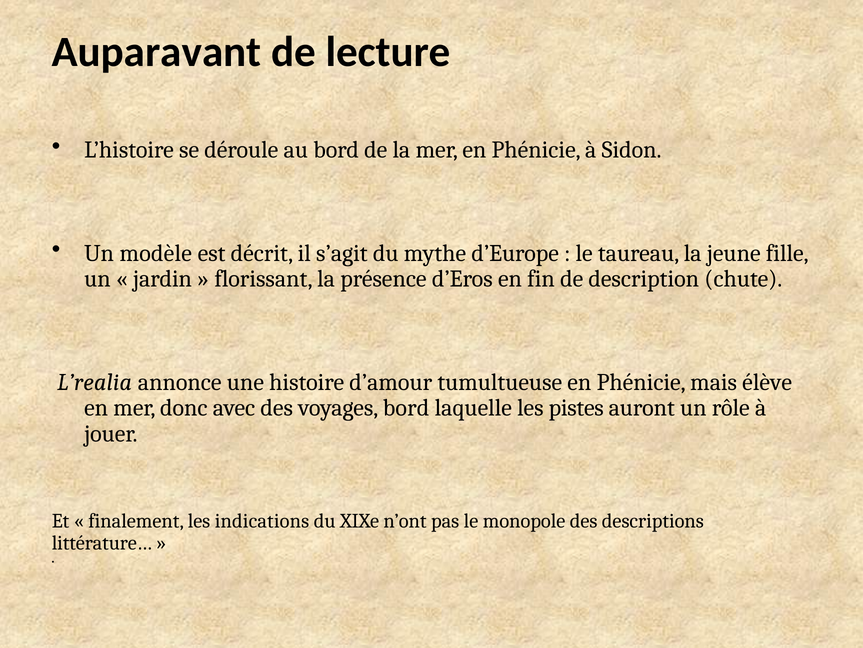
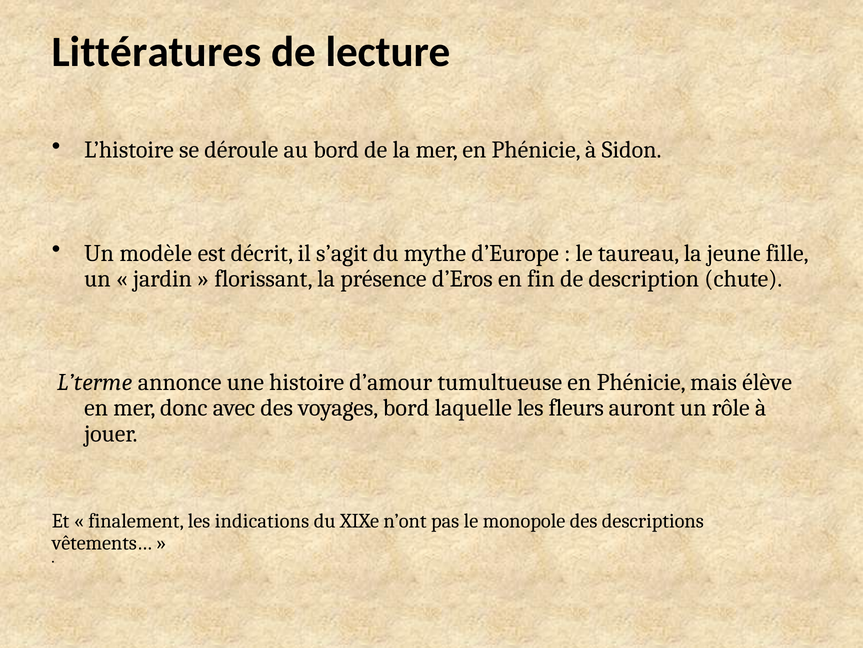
Auparavant: Auparavant -> Littératures (156, 52)
L’realia: L’realia -> L’terme (95, 382)
pistes: pistes -> fleurs (576, 408)
littérature…: littérature… -> vêtements… (102, 542)
